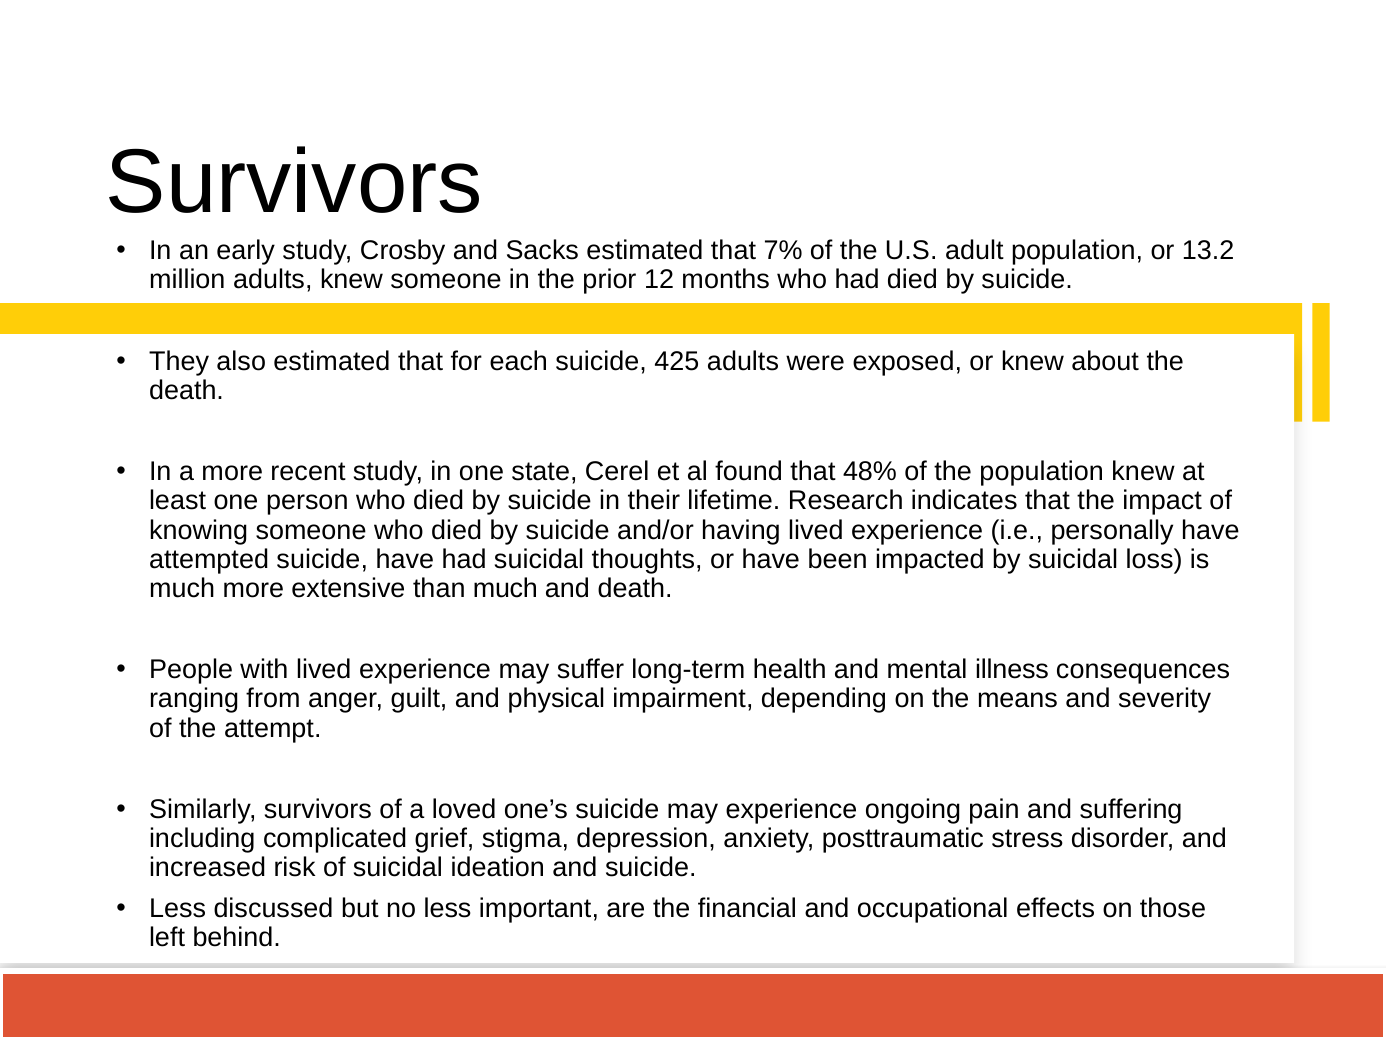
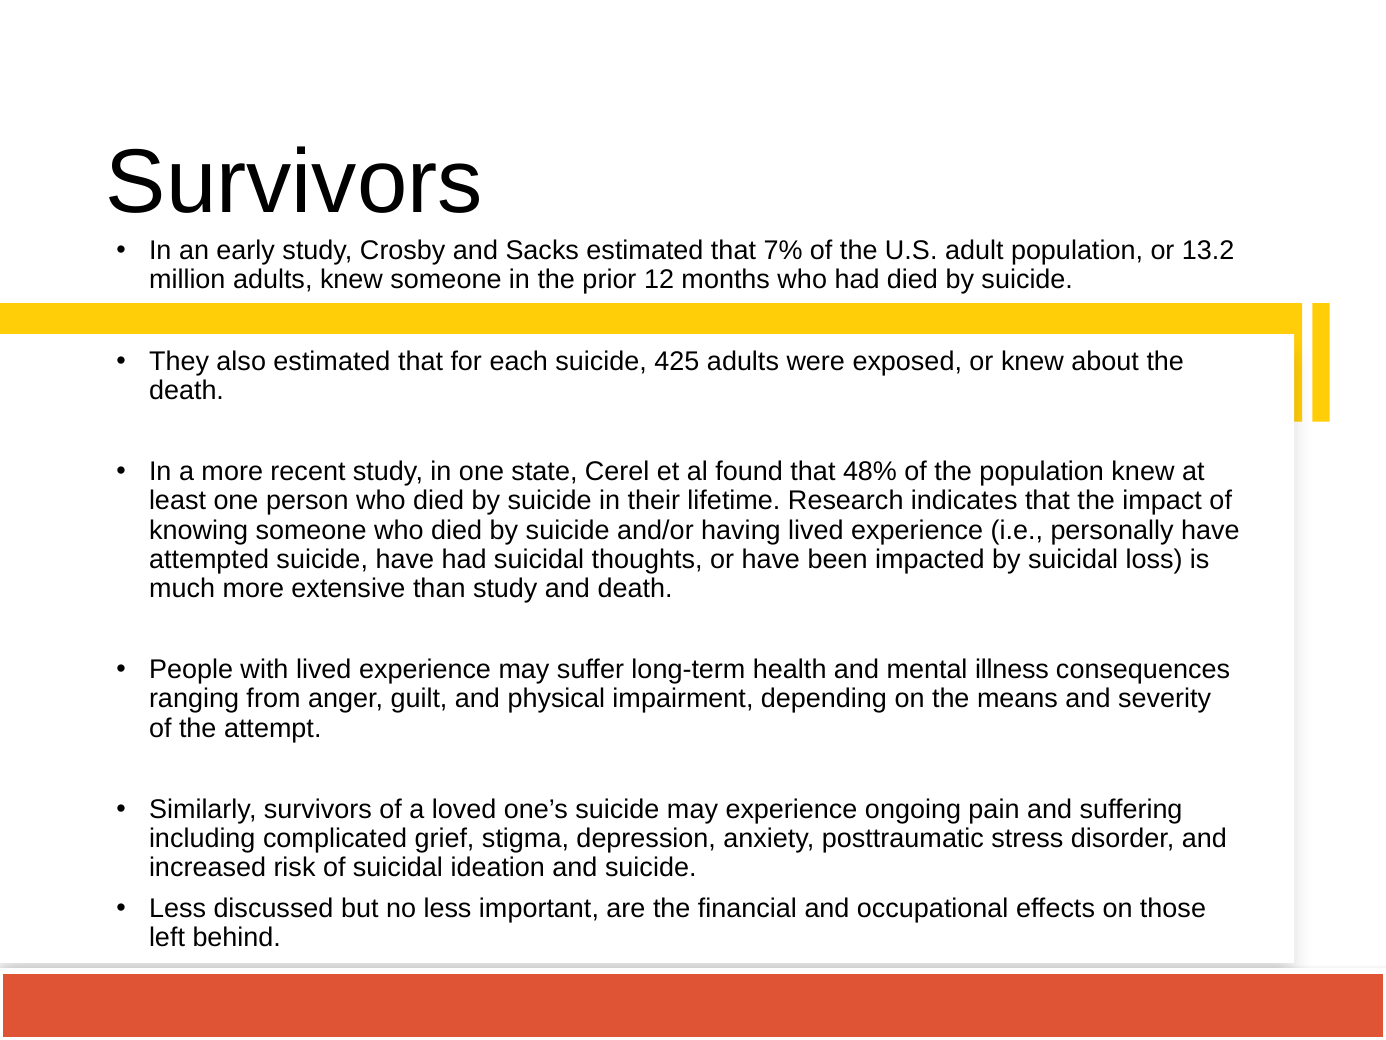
than much: much -> study (505, 588)
